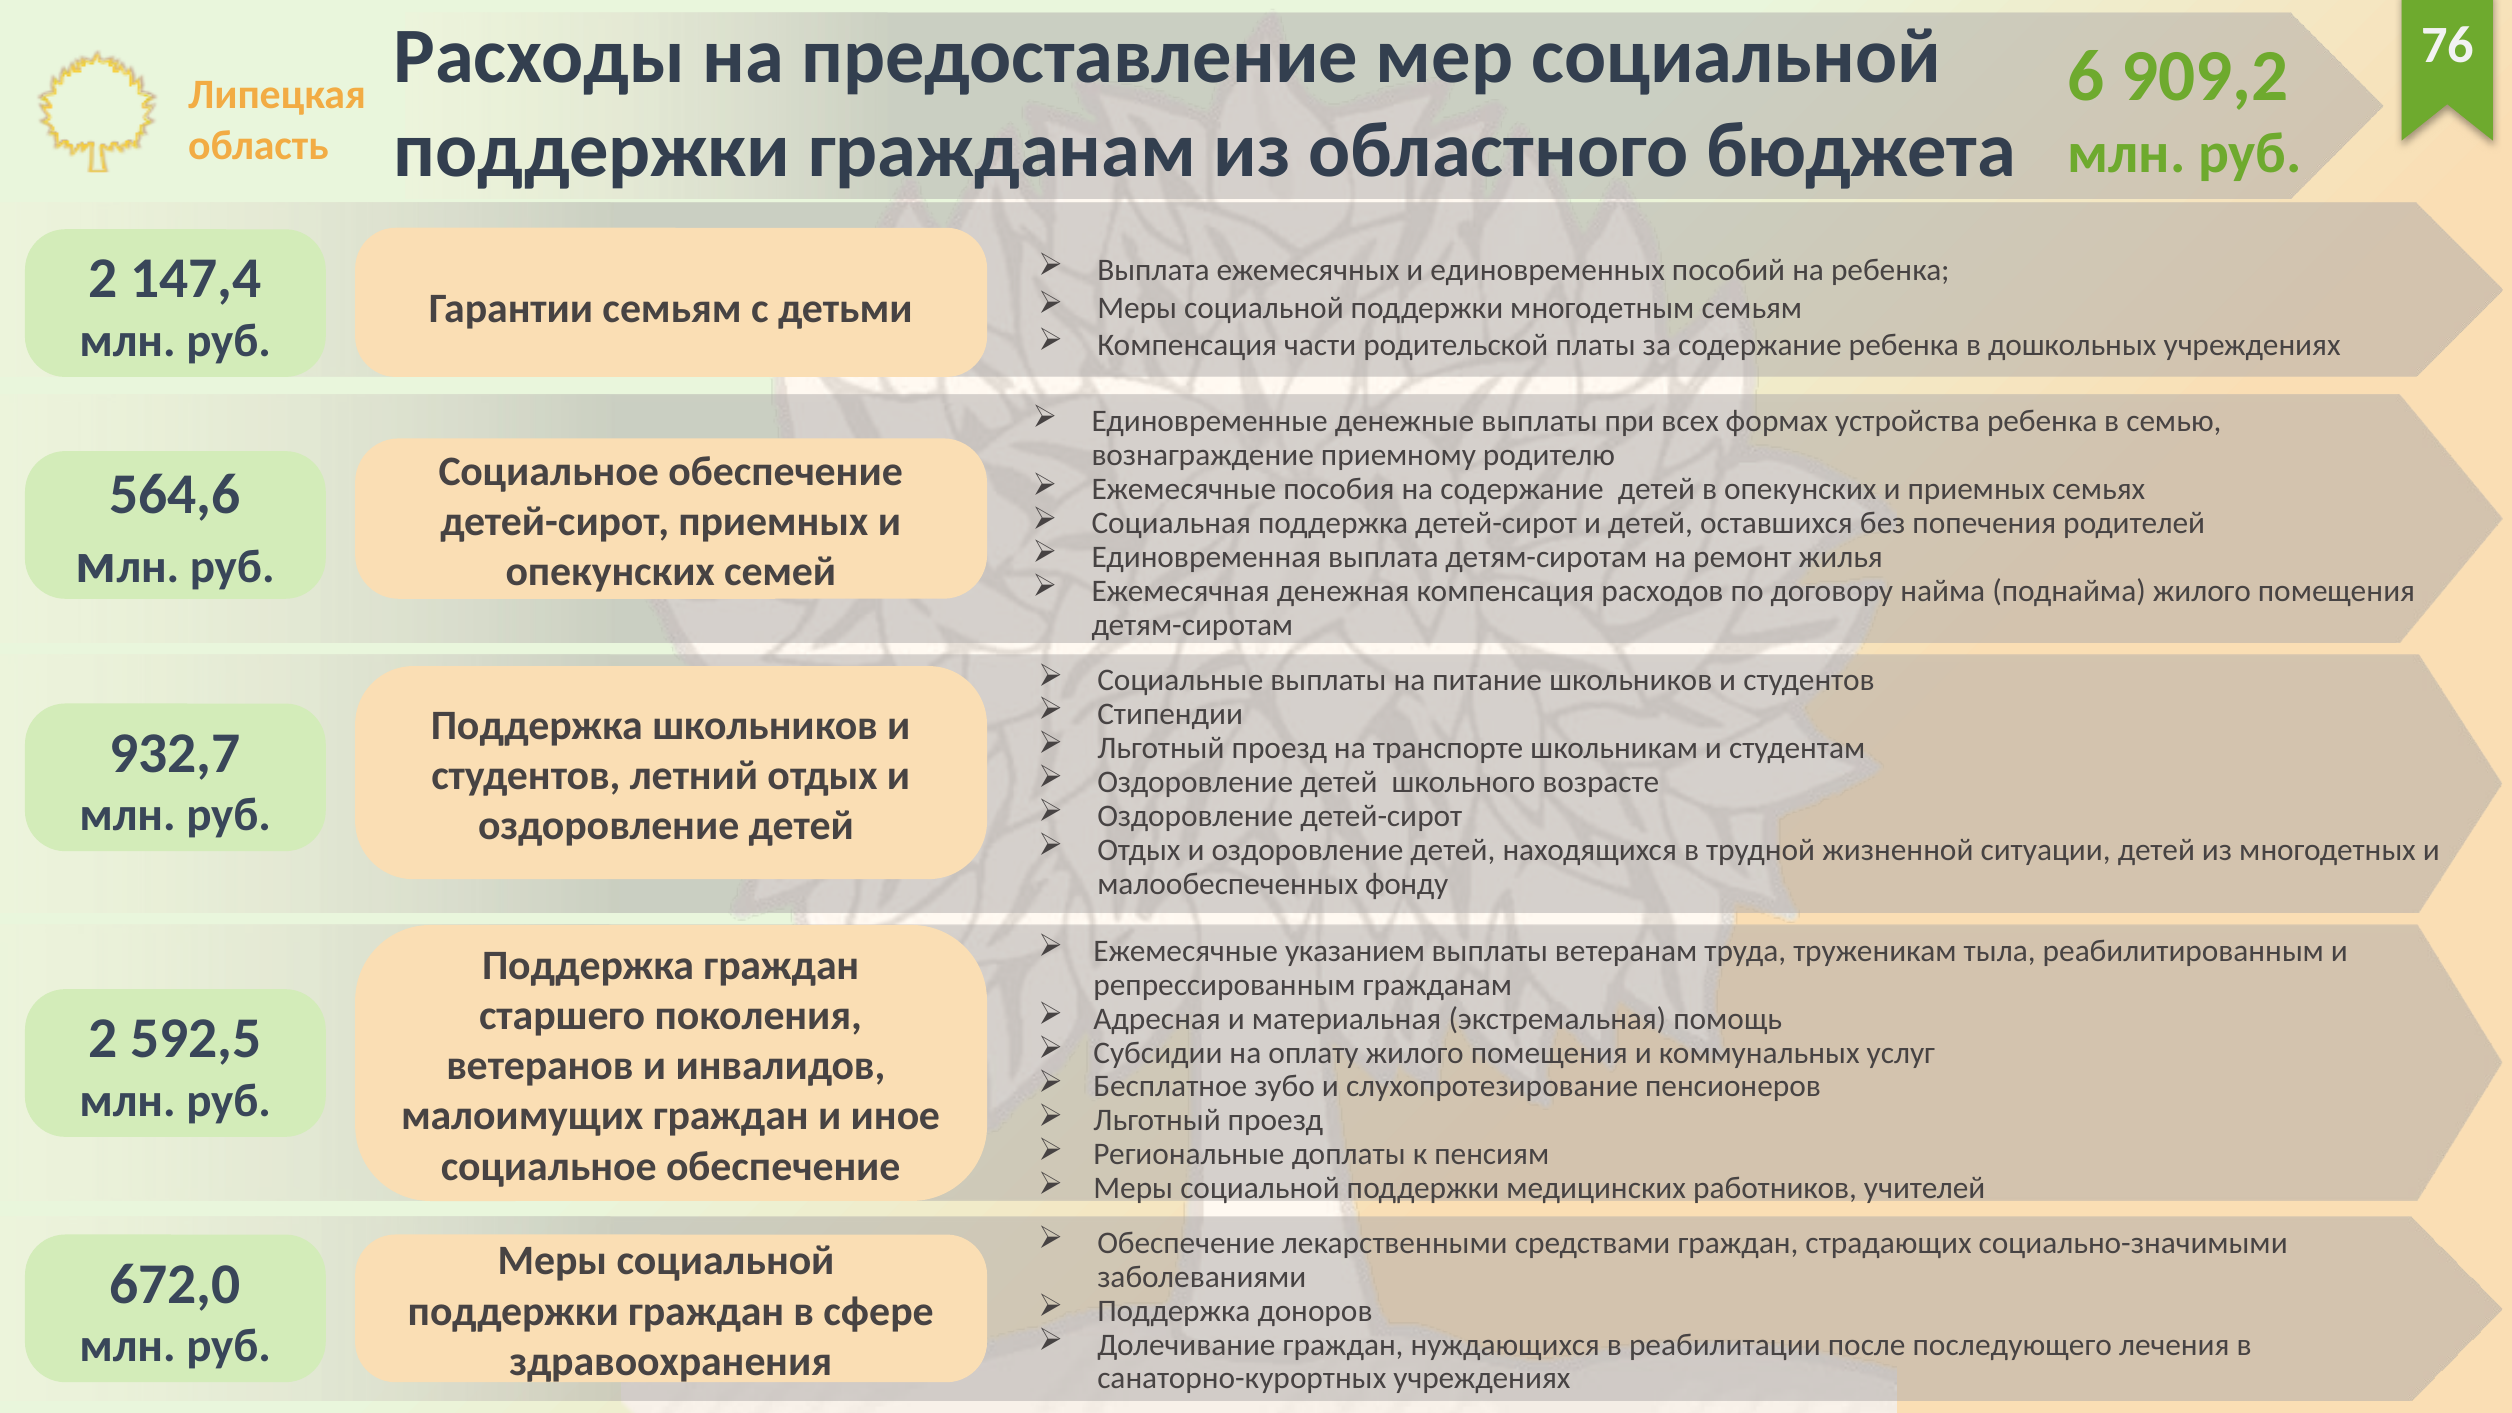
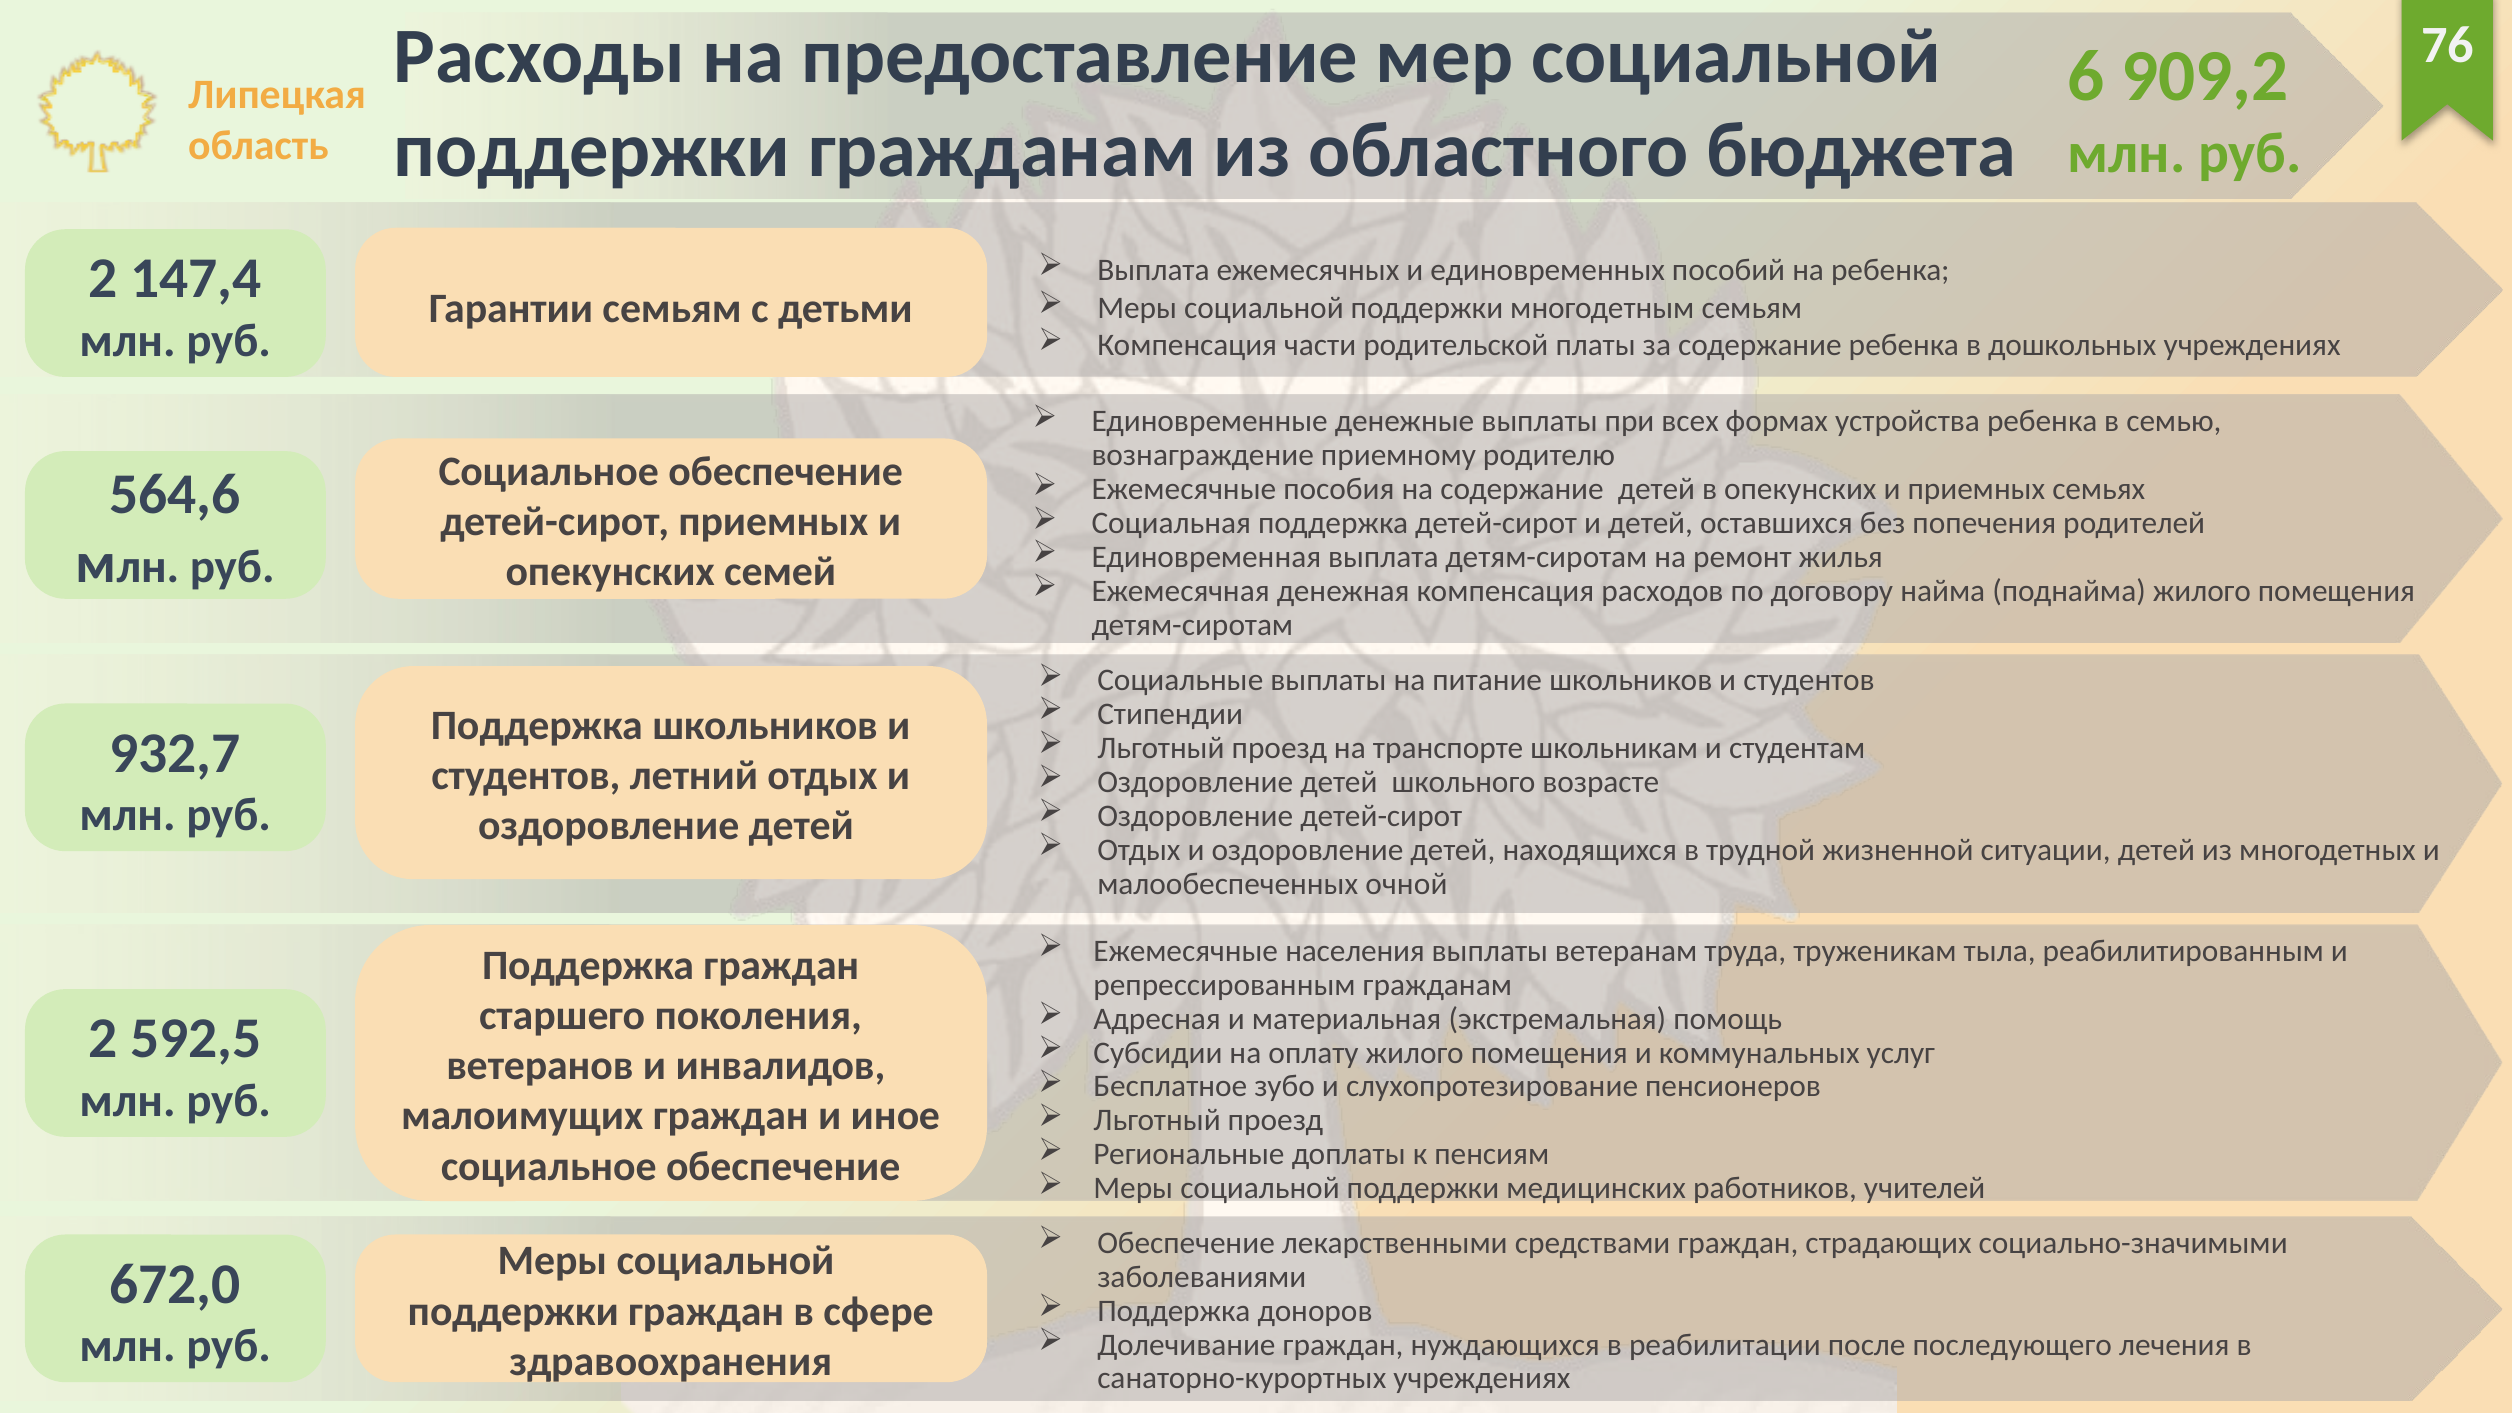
фонду: фонду -> очной (1406, 884)
указанием: указанием -> населения (1355, 951)
